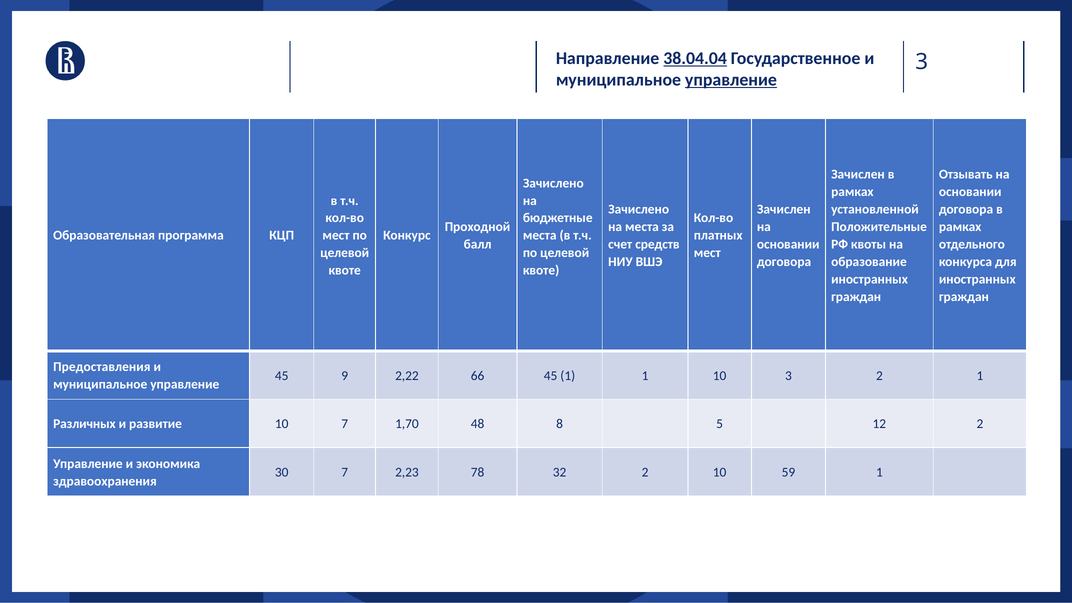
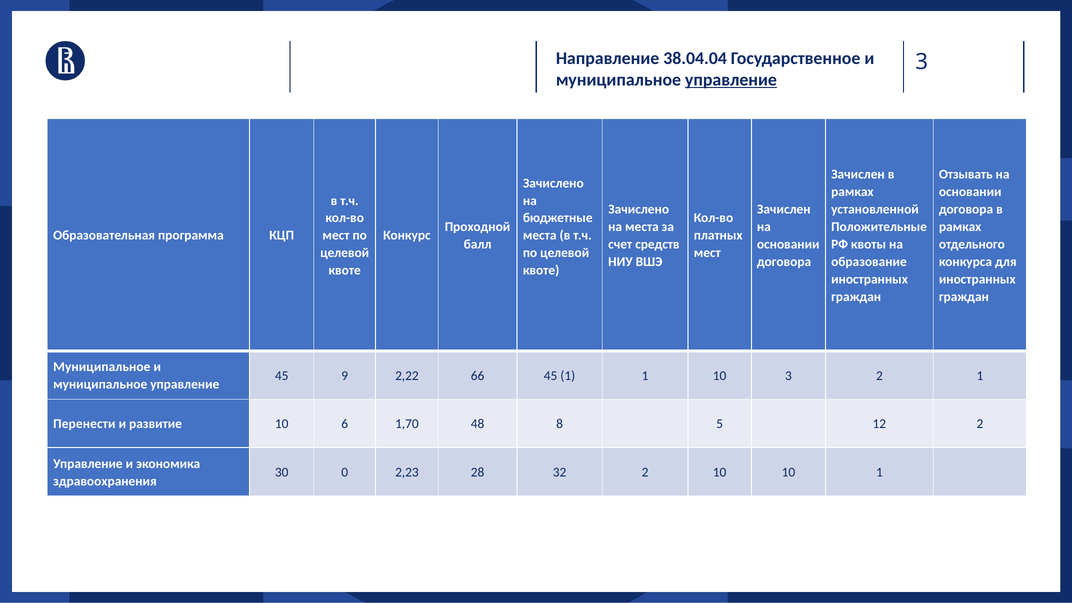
38.04.04 underline: present -> none (695, 58)
Предоставления: Предоставления -> Муниципальное (102, 367)
Различных: Различных -> Перенести (84, 424)
10 7: 7 -> 6 (345, 424)
30 7: 7 -> 0 (345, 472)
78: 78 -> 28 (478, 472)
10 59: 59 -> 10 (788, 472)
